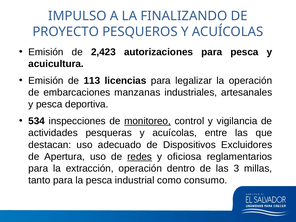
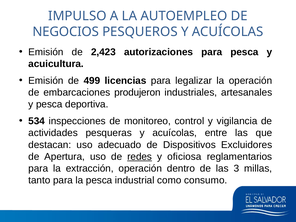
FINALIZANDO: FINALIZANDO -> AUTOEMPLEO (184, 16)
PROYECTO: PROYECTO -> NEGOCIOS (66, 32)
113: 113 -> 499 (92, 81)
manzanas: manzanas -> produjeron (137, 92)
monitoreo underline: present -> none (148, 121)
